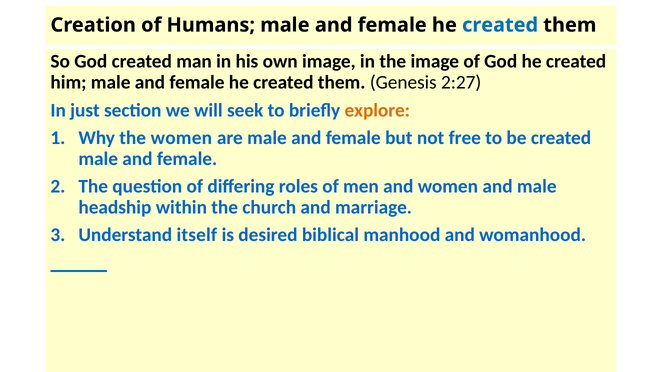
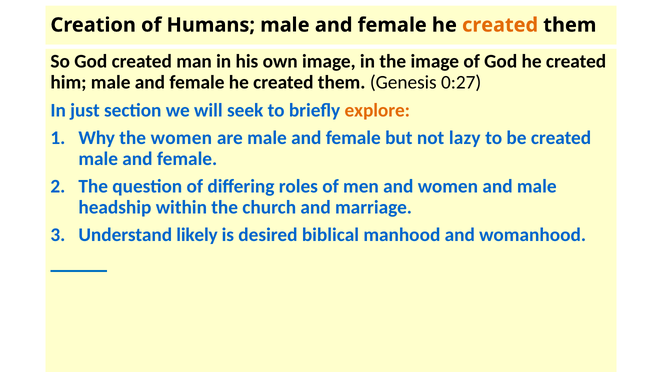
created colour: blue -> orange (500, 25)
2:27: 2:27 -> 0:27 (461, 82)
free: free -> lazy (465, 138)
itself: itself -> likely (197, 235)
